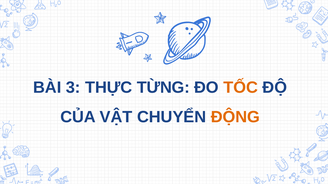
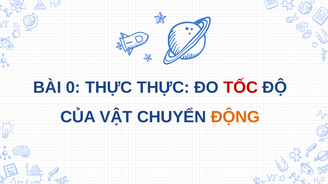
3: 3 -> 0 (73, 88)
THỰC TỪNG: TỪNG -> THỰC (163, 88)
TỐC colour: orange -> red (241, 88)
